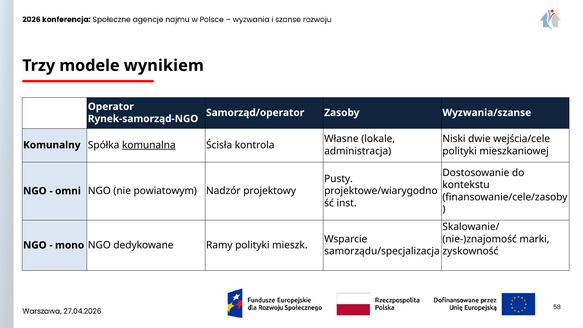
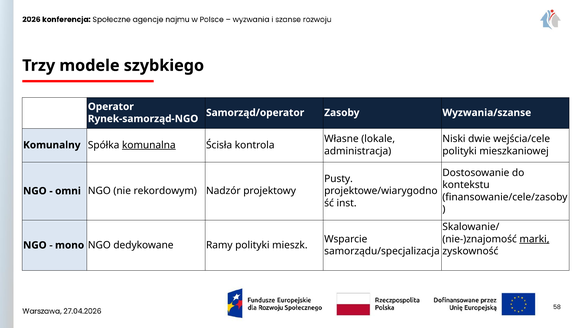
wynikiem: wynikiem -> szybkiego (164, 66)
powiatowym: powiatowym -> rekordowym (165, 191)
marki underline: none -> present (534, 239)
